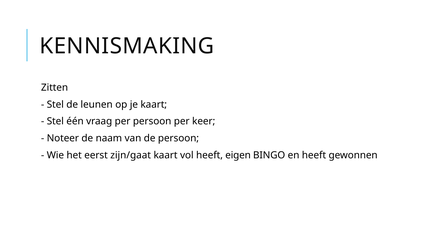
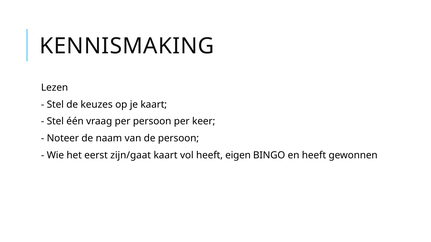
Zitten: Zitten -> Lezen (55, 88)
leunen: leunen -> keuzes (97, 105)
